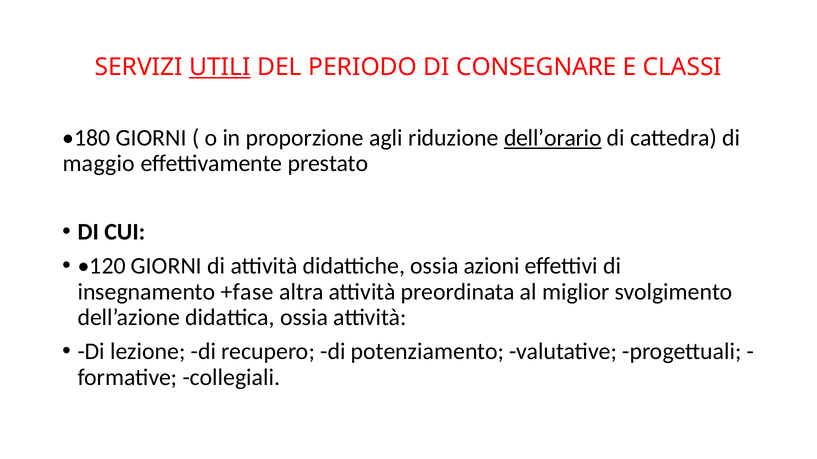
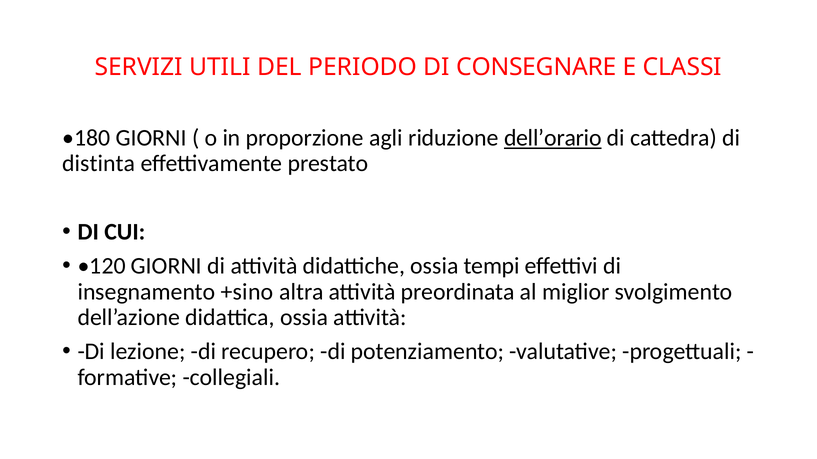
UTILI underline: present -> none (220, 67)
maggio: maggio -> distinta (99, 164)
azioni: azioni -> tempi (492, 266)
+fase: +fase -> +sino (247, 292)
